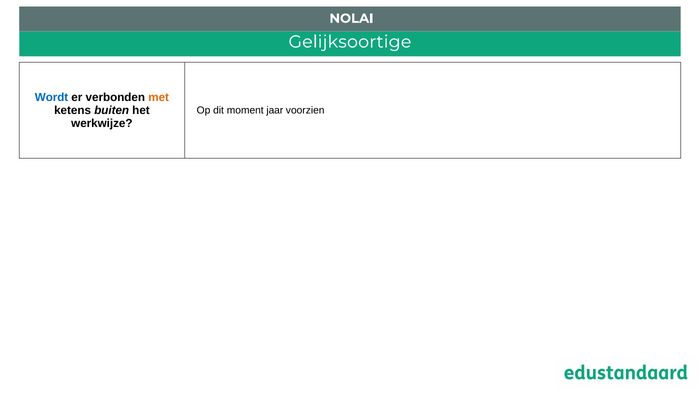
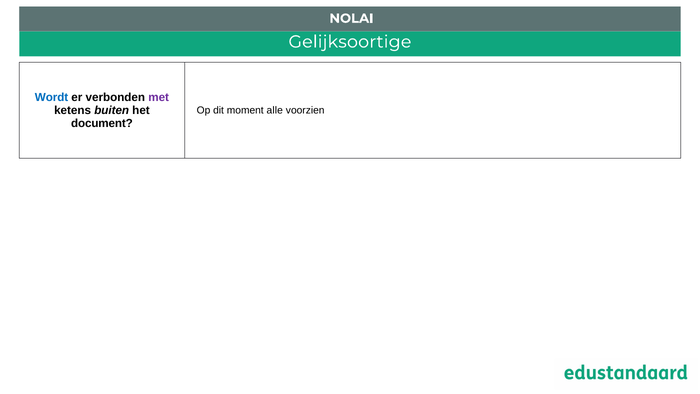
met colour: orange -> purple (159, 97)
jaar: jaar -> alle (275, 110)
werkwijze: werkwijze -> document (102, 123)
